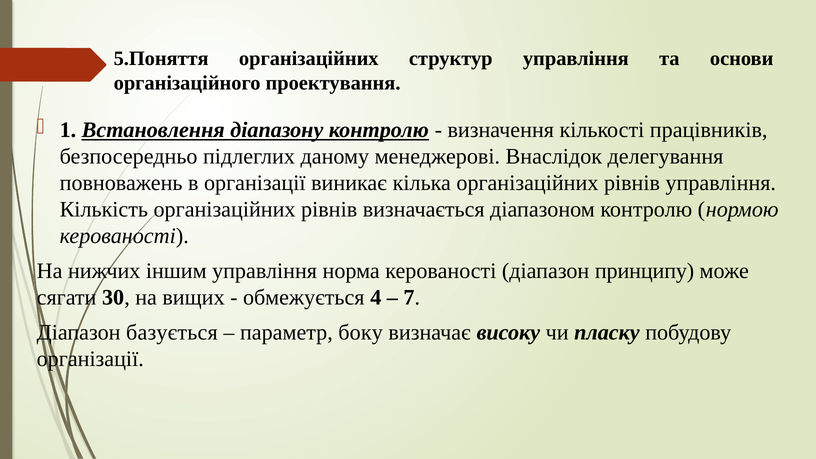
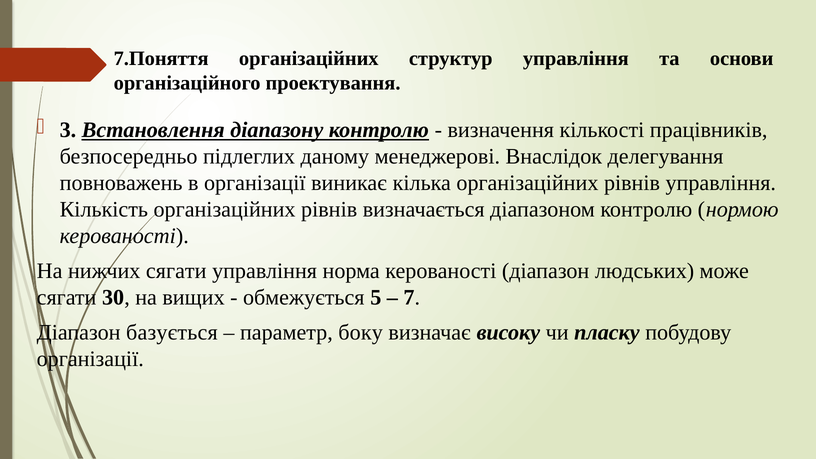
5.Поняття: 5.Поняття -> 7.Поняття (161, 59)
1: 1 -> 3 (68, 130)
нижчих іншим: іншим -> сягати (176, 271)
принципу: принципу -> людських (645, 271)
4: 4 -> 5 (376, 298)
